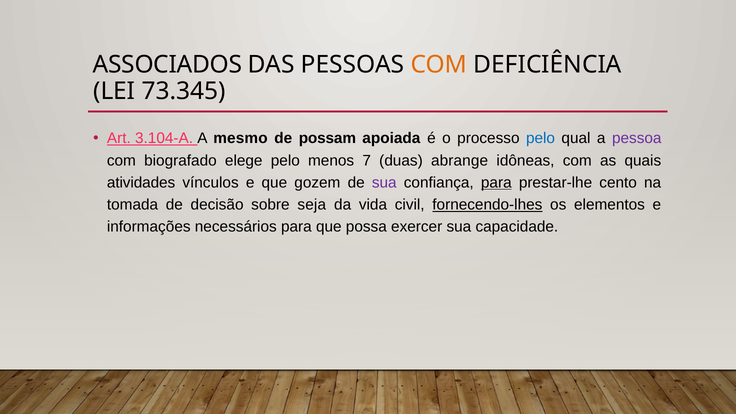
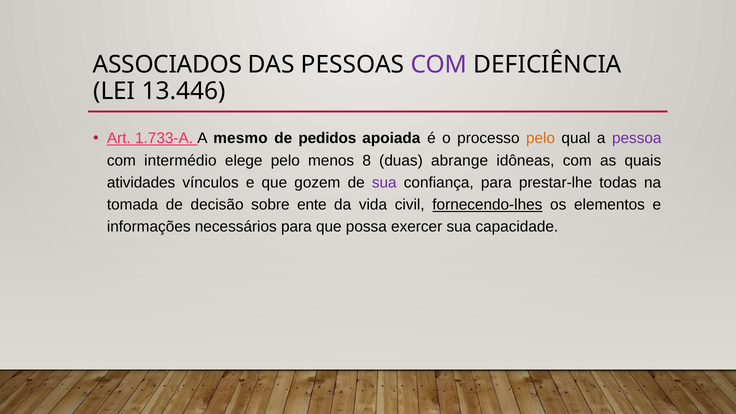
COM colour: orange -> purple (439, 64)
73.345: 73.345 -> 13.446 (184, 91)
3.104-A: 3.104-A -> 1.733-A (164, 138)
possam: possam -> pedidos (327, 138)
pelo colour: blue -> orange (541, 138)
biografado: biografado -> intermédio (180, 161)
7: 7 -> 8 (367, 161)
para underline: present -> none (496, 183)
cento: cento -> todas (618, 183)
seja: seja -> ente (312, 205)
